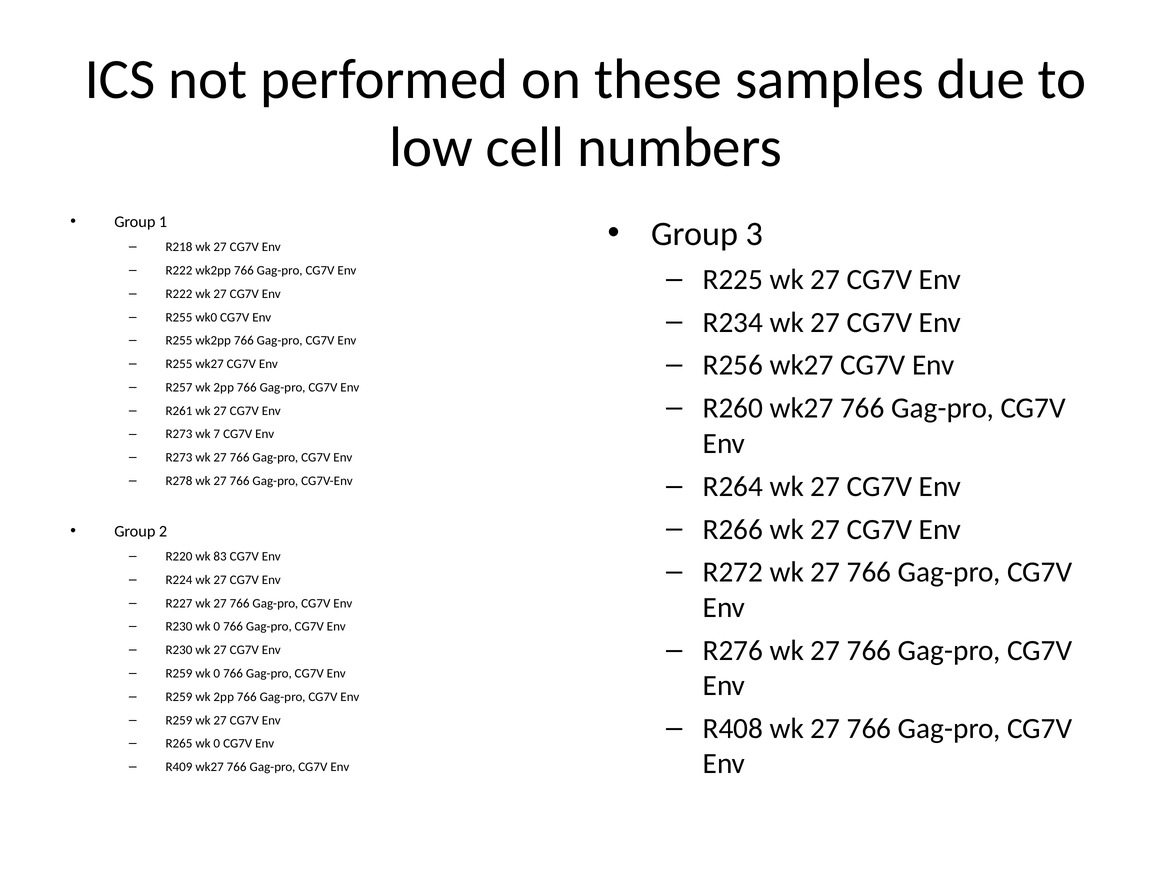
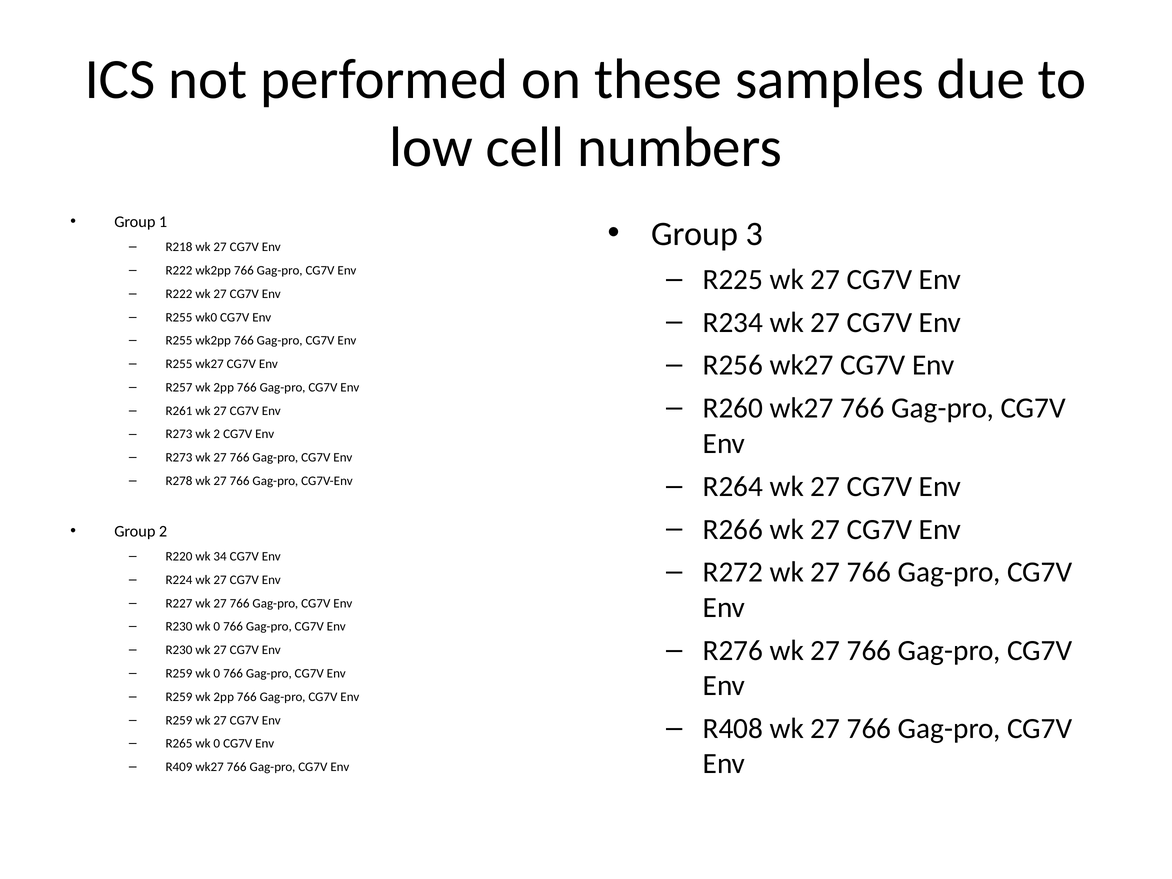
wk 7: 7 -> 2 (217, 434)
83: 83 -> 34 (220, 556)
